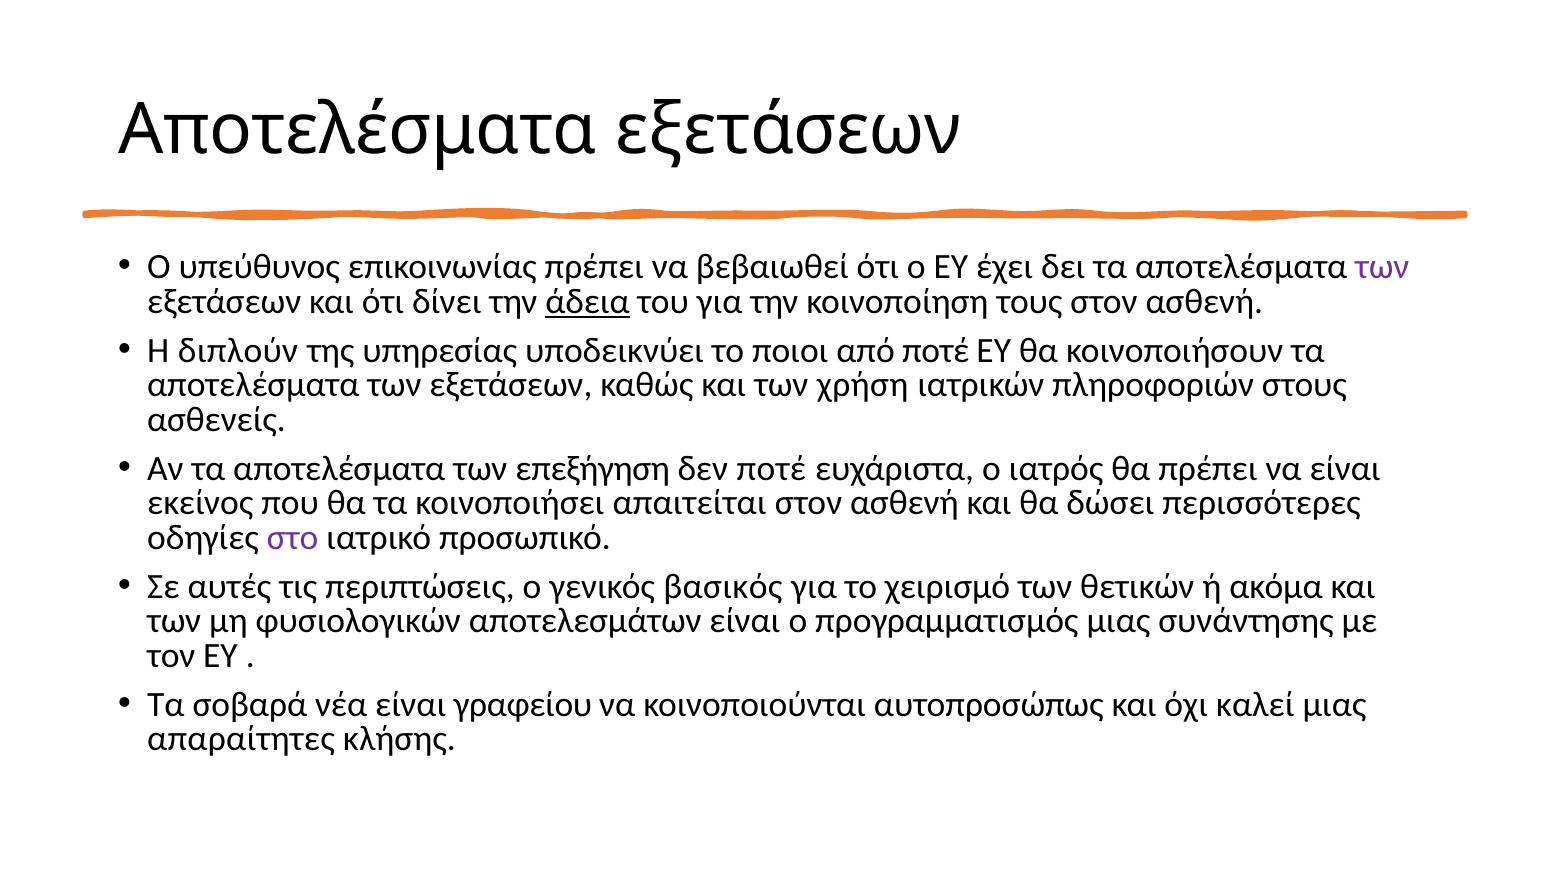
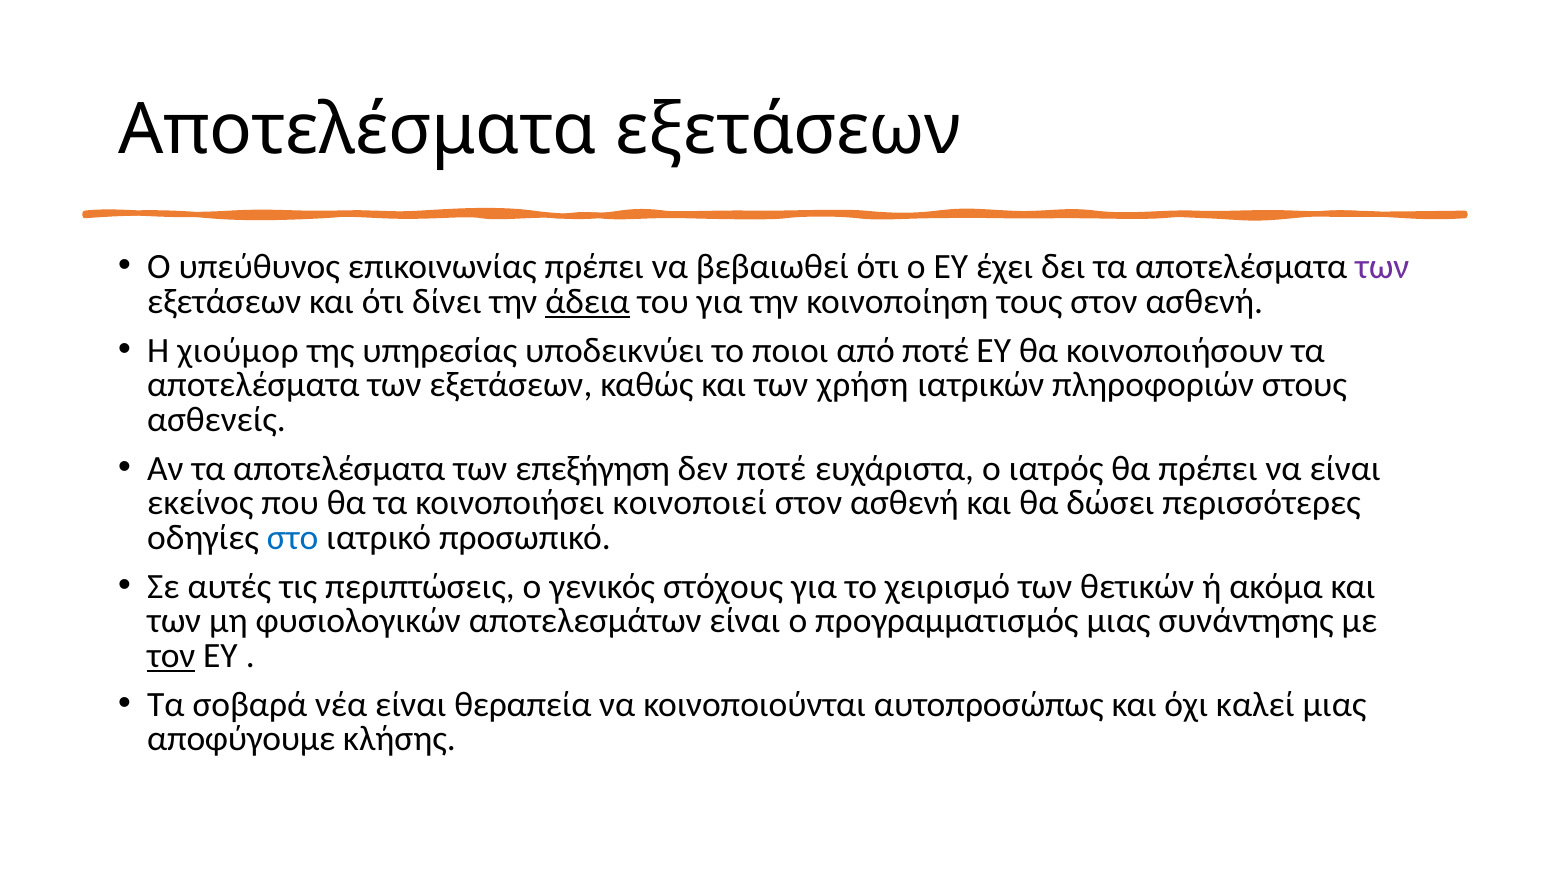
διπλούν: διπλούν -> χιούμορ (238, 350)
απαιτείται: απαιτείται -> κοινοποιεί (690, 503)
στο colour: purple -> blue (293, 538)
βασικός: βασικός -> στόχους (723, 587)
τον underline: none -> present (171, 656)
γραφείου: γραφείου -> θεραπεία (523, 705)
απαραίτητες: απαραίτητες -> αποφύγουμε (241, 739)
